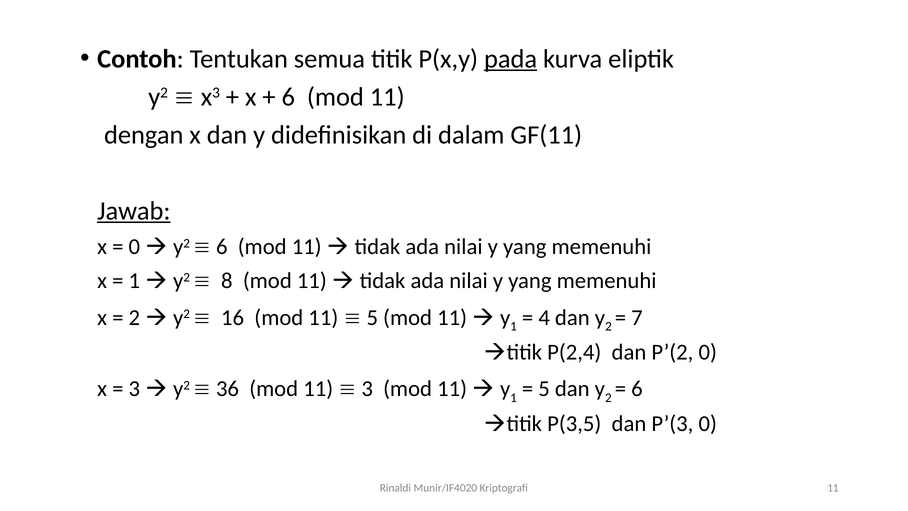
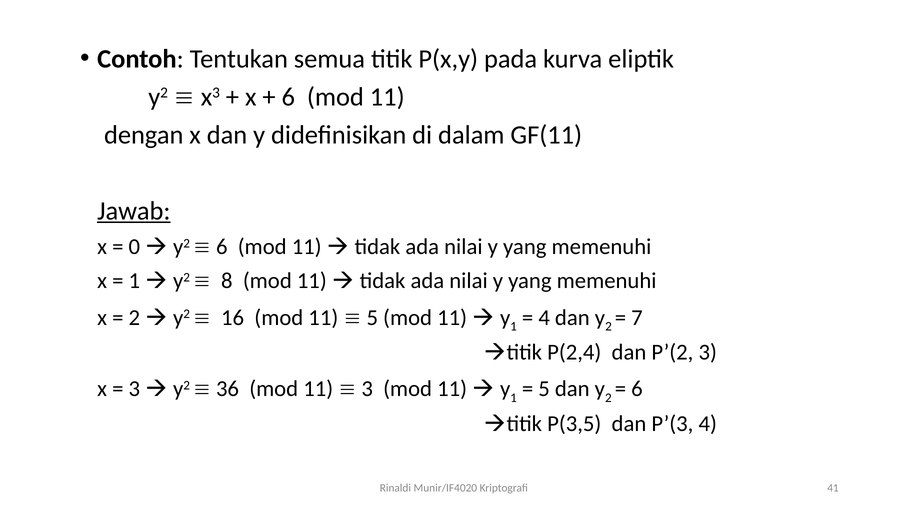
pada underline: present -> none (511, 59)
P’(2 0: 0 -> 3 (708, 352)
P’(3 0: 0 -> 4 (708, 423)
Kriptografi 11: 11 -> 41 (833, 488)
